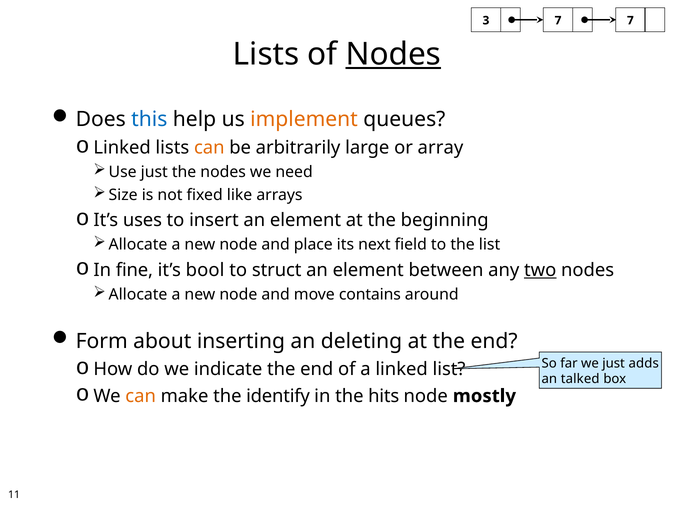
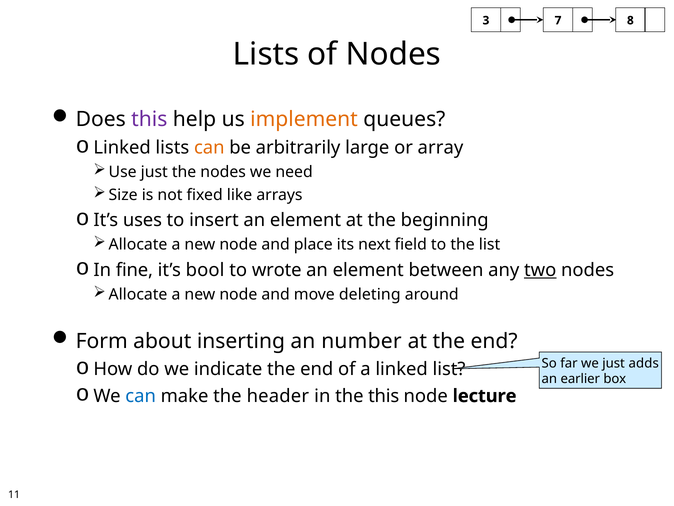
7 7: 7 -> 8 (630, 20)
Nodes underline: present -> none (393, 54)
this colour: blue -> purple (149, 119)
struct: struct -> wrote (277, 270)
contains: contains -> deleting (370, 294)
deleting: deleting -> number (361, 341)
talked: talked -> earlier (580, 379)
can colour: orange -> blue (141, 396)
identify: identify -> header (278, 396)
the hits: hits -> this (384, 396)
mostly: mostly -> lecture (485, 396)
